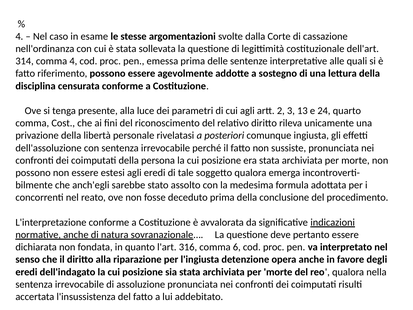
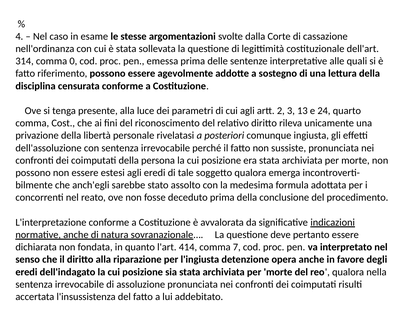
comma 4: 4 -> 0 (73, 61)
316: 316 -> 414 (188, 247)
6: 6 -> 7 (237, 247)
